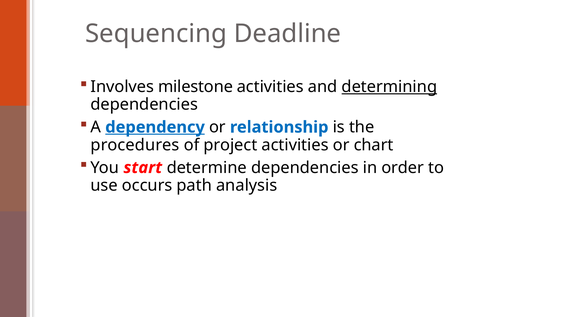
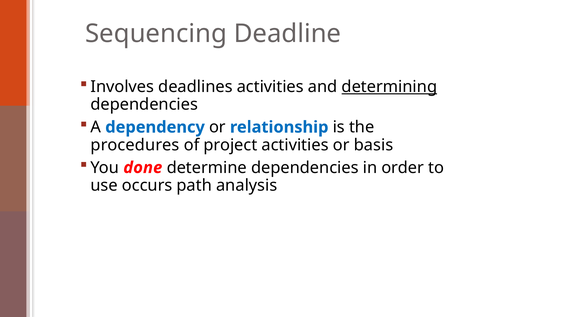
milestone: milestone -> deadlines (195, 87)
dependency underline: present -> none (155, 127)
chart: chart -> basis (373, 145)
start: start -> done (143, 167)
